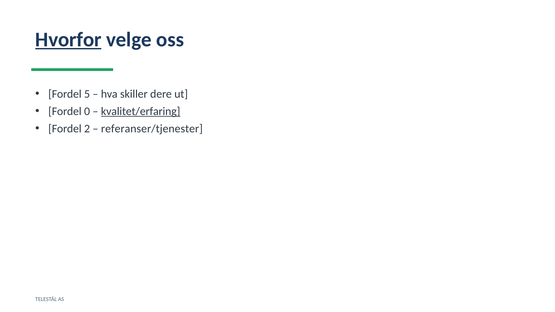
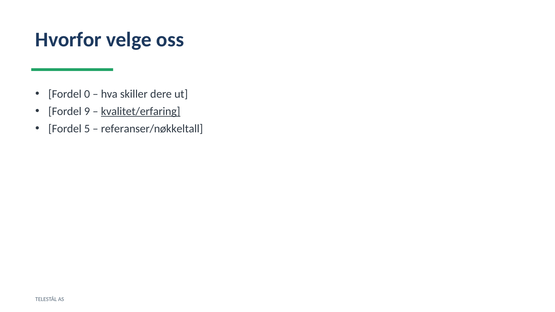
Hvorfor underline: present -> none (68, 40)
5: 5 -> 0 (87, 94)
0: 0 -> 9 (87, 111)
2: 2 -> 5 (87, 129)
referanser/tjenester: referanser/tjenester -> referanser/nøkkeltall (152, 129)
